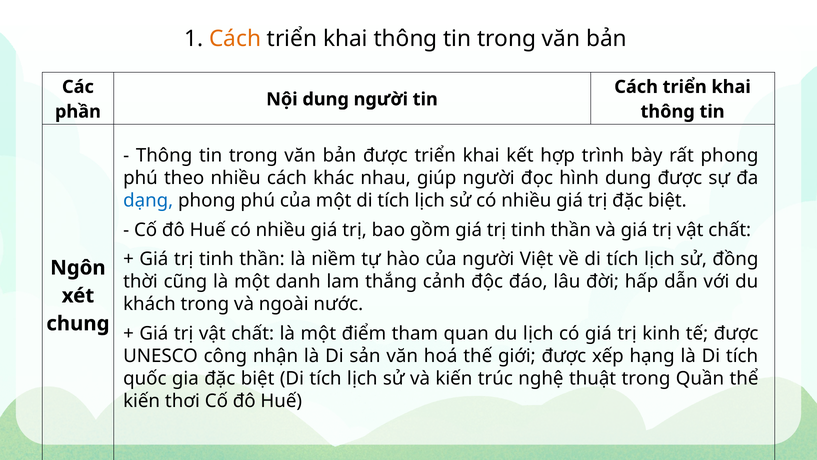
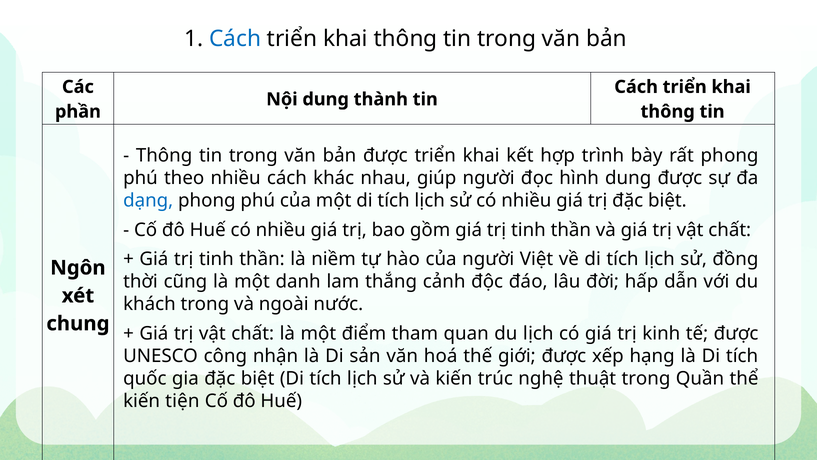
Cách colour: orange -> blue (235, 39)
dung người: người -> thành (381, 99)
thơi: thơi -> tiện (182, 401)
